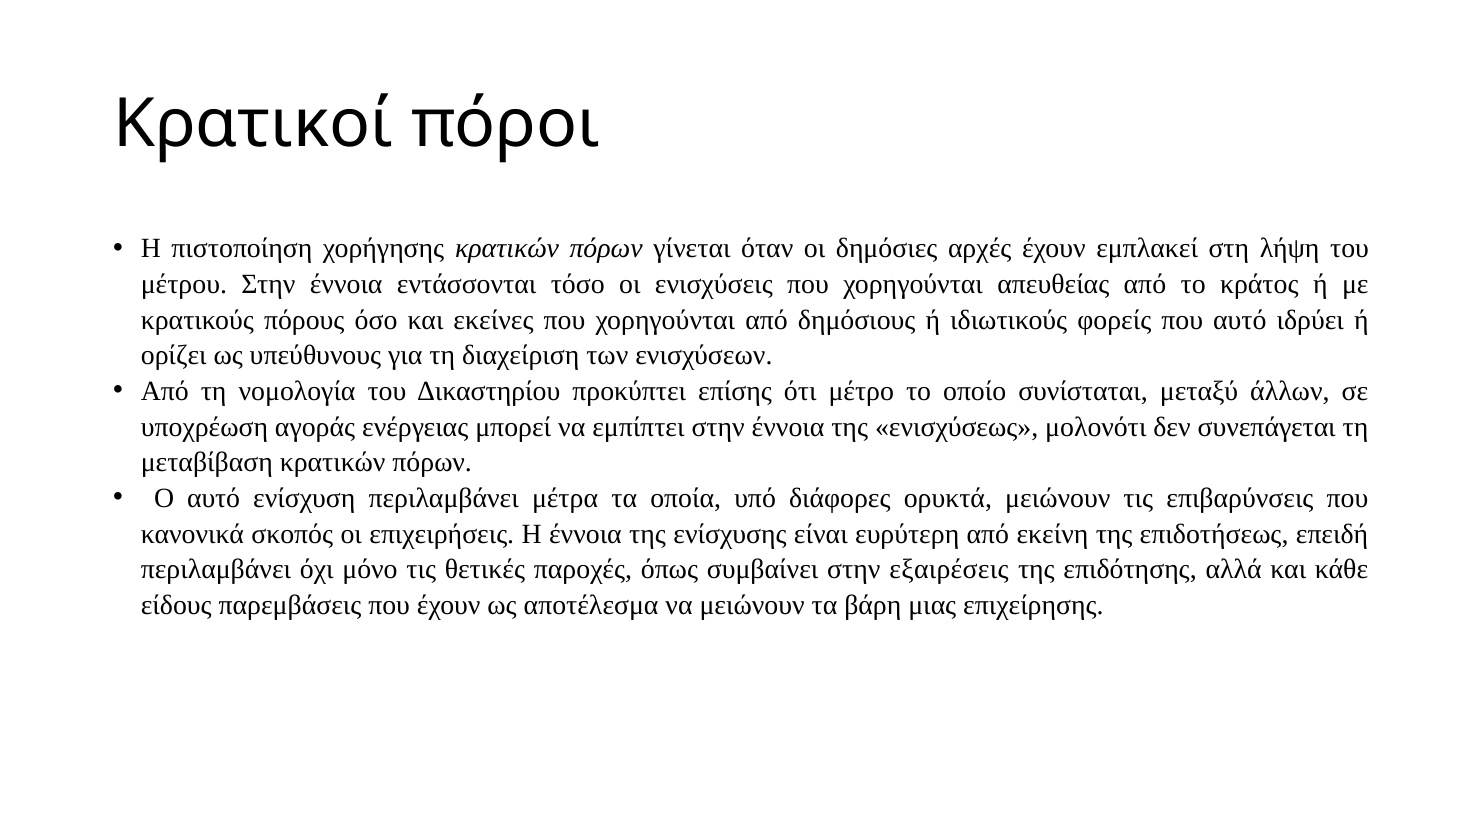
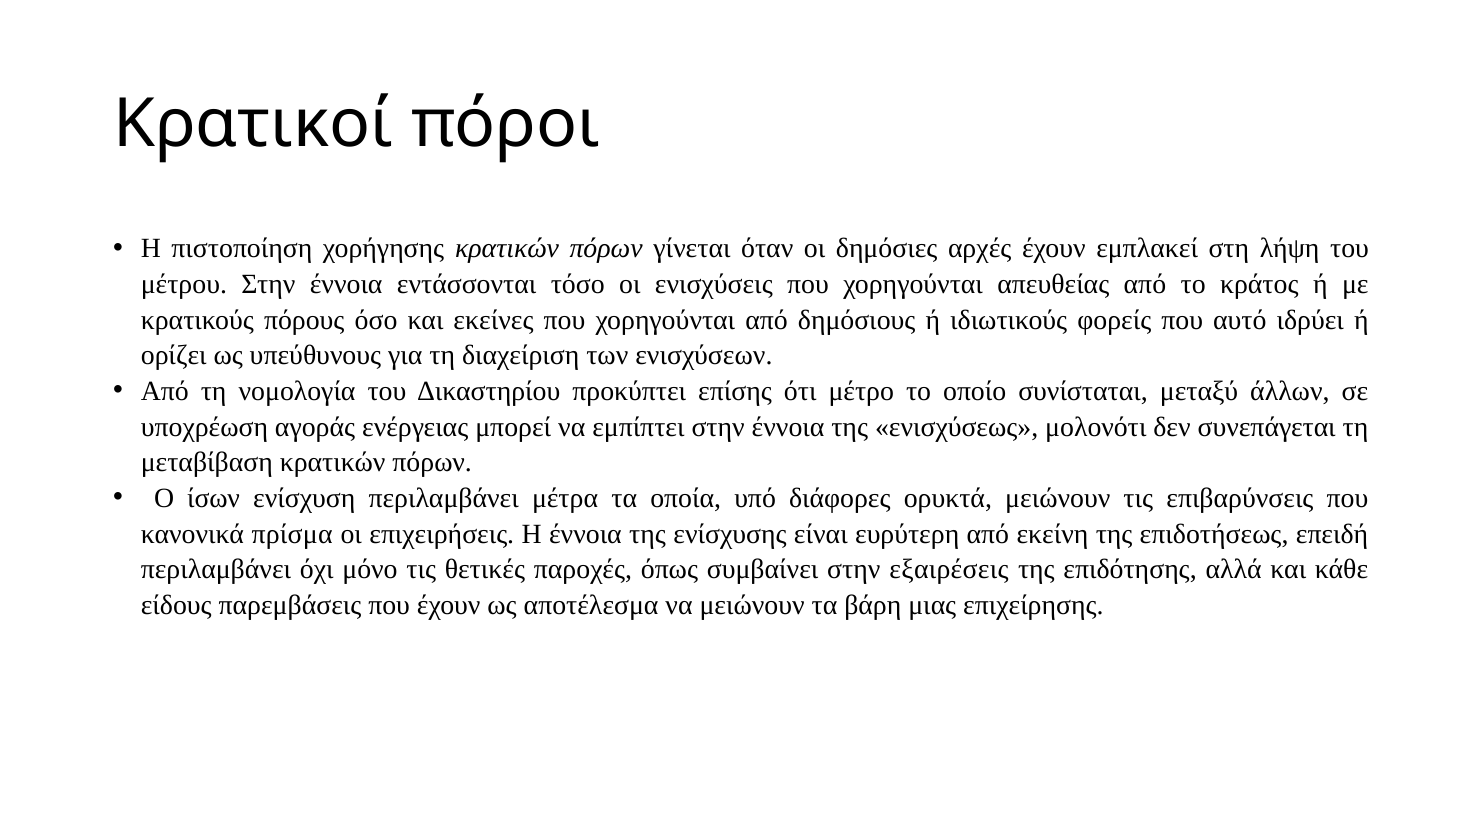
Ο αυτό: αυτό -> ίσων (214, 498)
σκοπός: σκοπός -> πρίσμα (292, 534)
